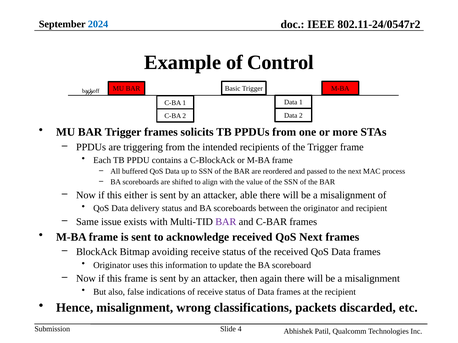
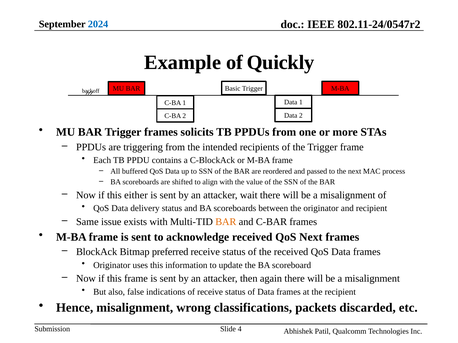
Control: Control -> Quickly (281, 62)
able: able -> wait (249, 195)
BAR colour: purple -> orange (226, 222)
avoiding: avoiding -> preferred (170, 252)
